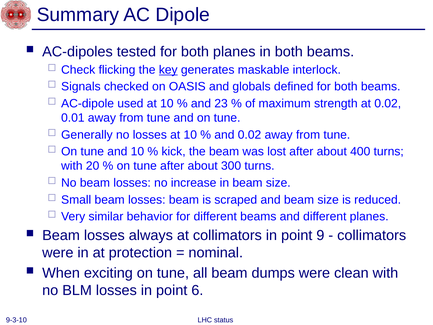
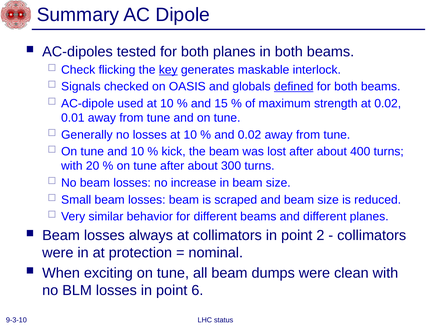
defined underline: none -> present (294, 86)
23: 23 -> 15 (221, 103)
9: 9 -> 2 (320, 235)
